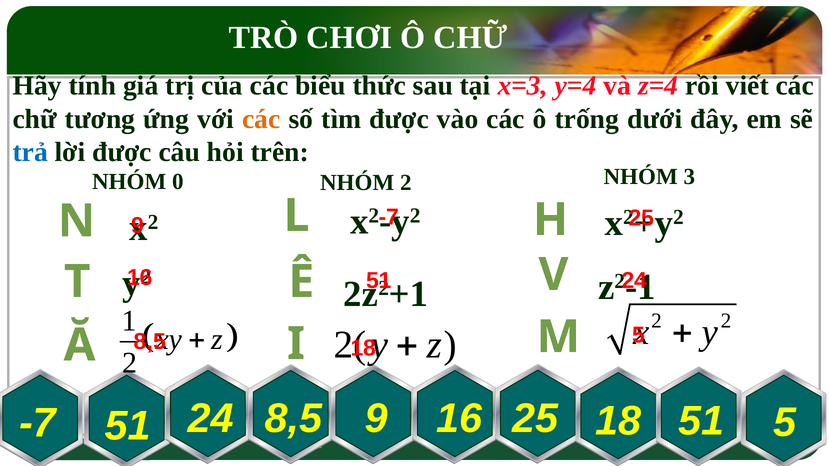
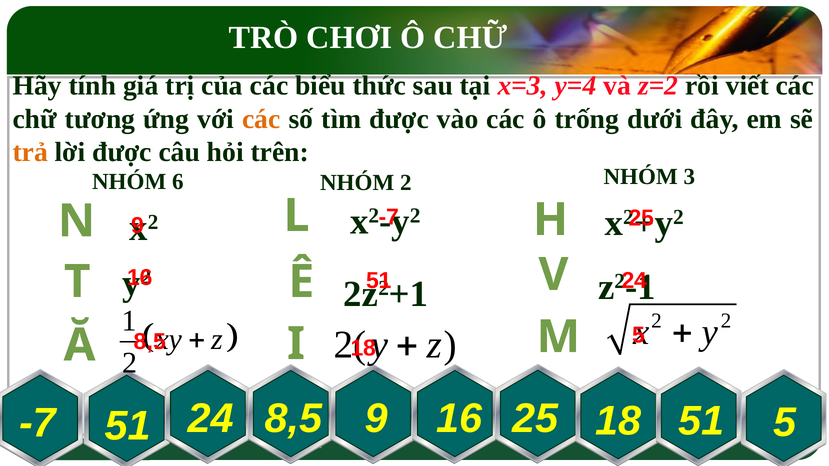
z=4: z=4 -> z=2 (658, 86)
trả colour: blue -> orange (30, 152)
0: 0 -> 6 (178, 182)
